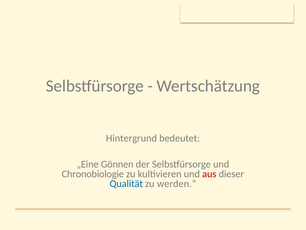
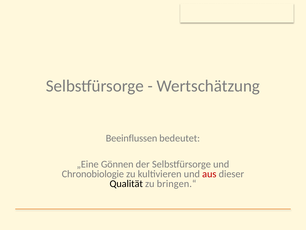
Hintergrund: Hintergrund -> Beeinflussen (132, 138)
Qualität colour: blue -> black (126, 183)
werden.“: werden.“ -> bringen.“ (177, 183)
